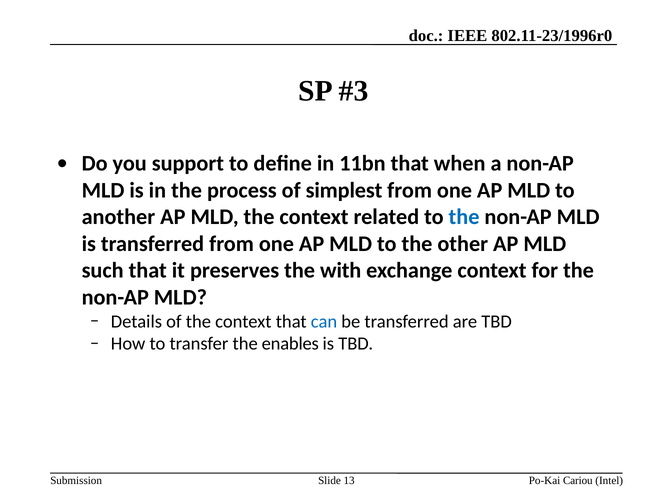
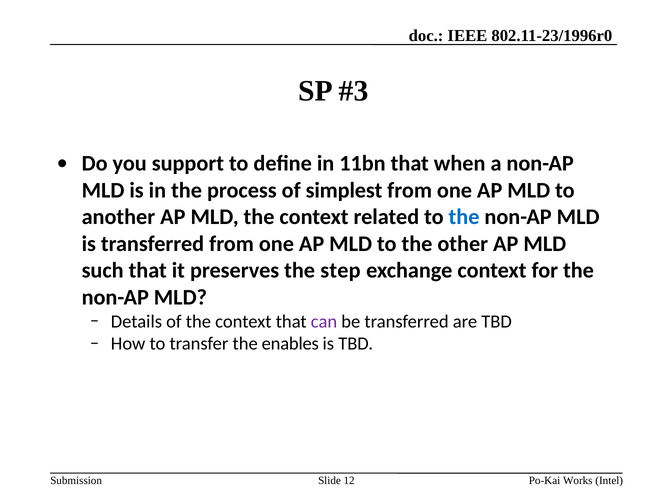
with: with -> step (341, 270)
can colour: blue -> purple (324, 321)
13: 13 -> 12 (349, 480)
Cariou: Cariou -> Works (578, 480)
